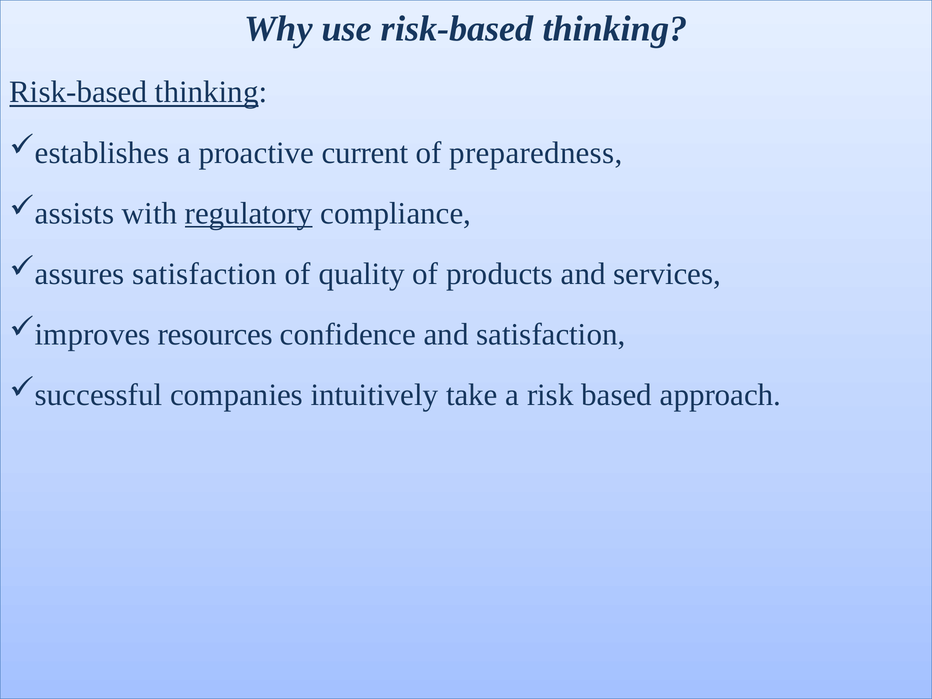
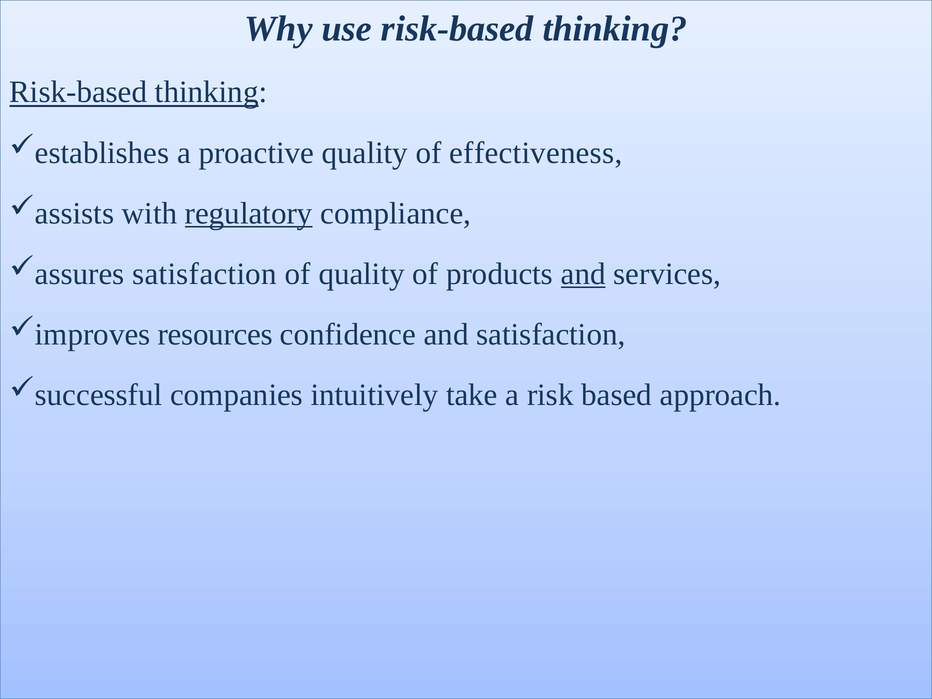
proactive current: current -> quality (365, 153)
preparedness: preparedness -> effectiveness (536, 153)
and underline: none -> present (583, 274)
